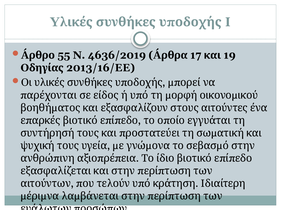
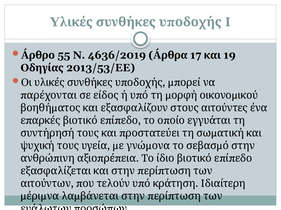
2013/16/ΕΕ: 2013/16/ΕΕ -> 2013/53/ΕΕ (101, 68)
